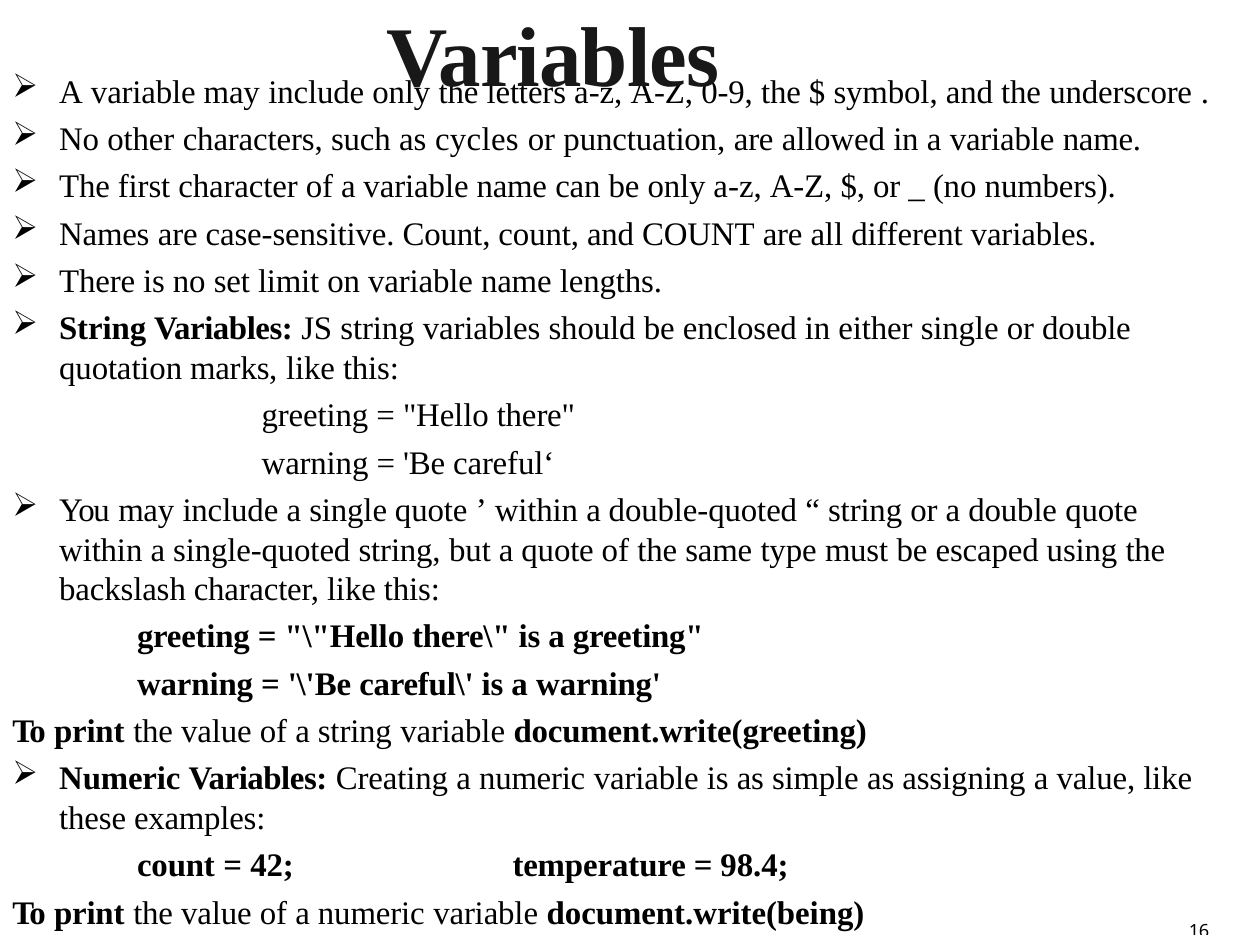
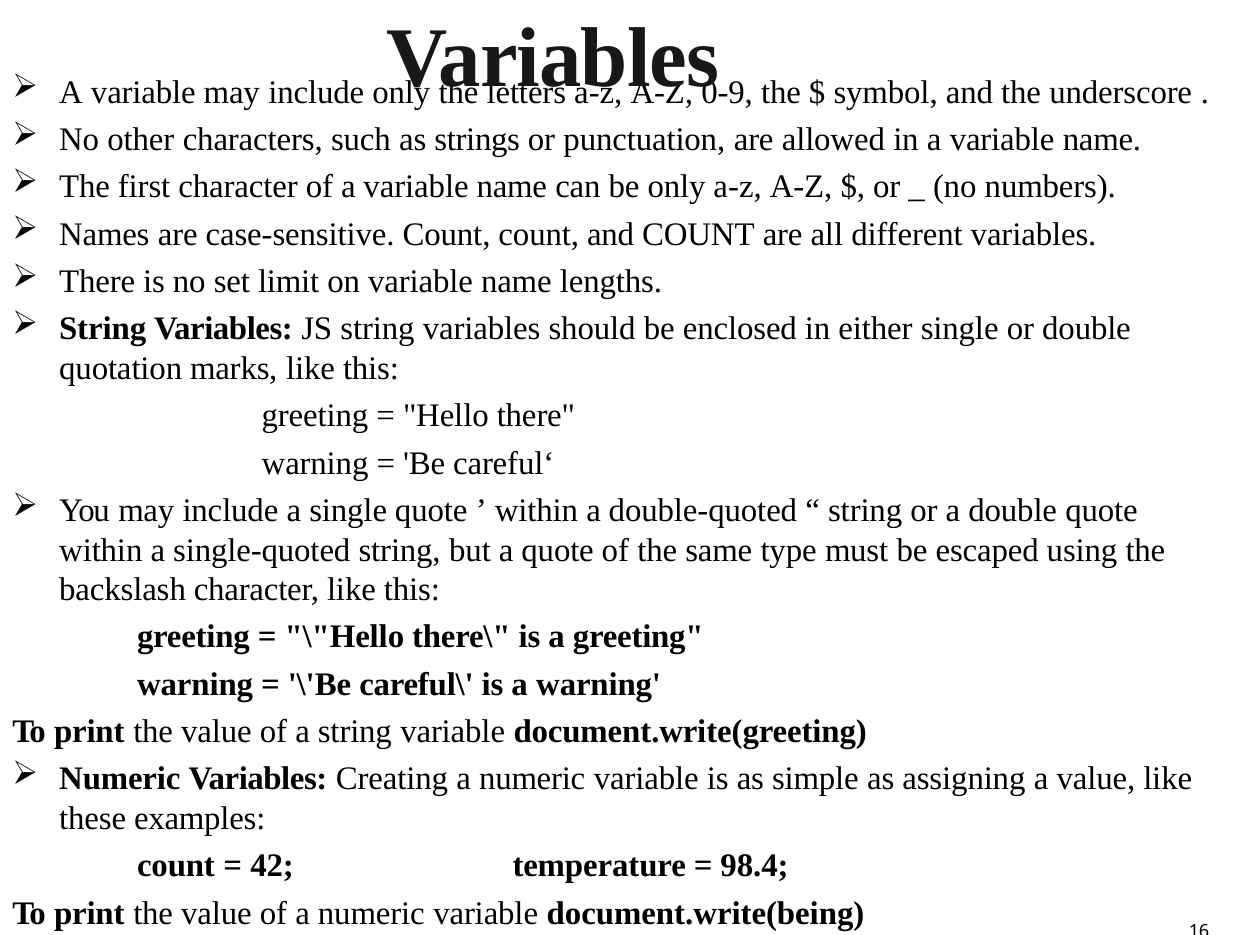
cycles: cycles -> strings (477, 140)
